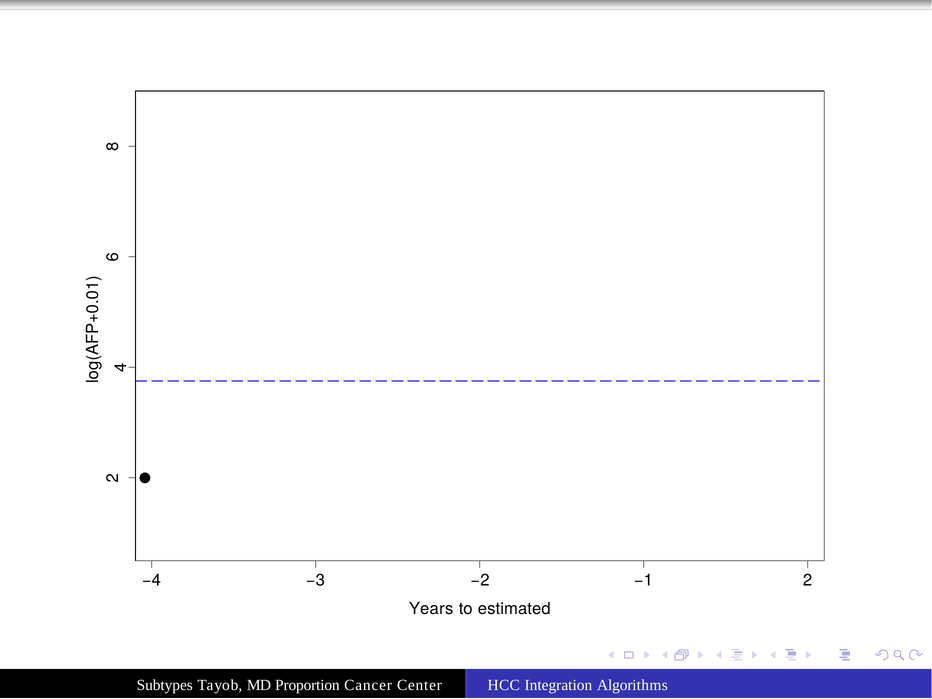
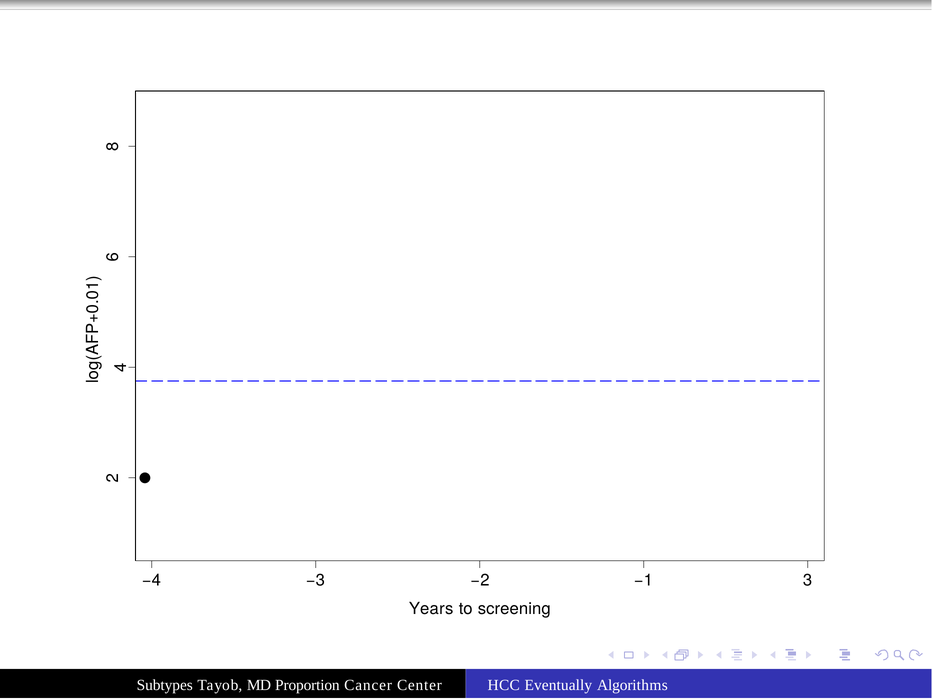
−1 2: 2 -> 3 (808, 581)
estimated: estimated -> screening (514, 609)
Integration: Integration -> Eventually (558, 686)
